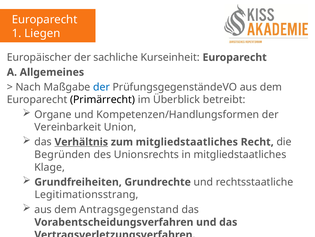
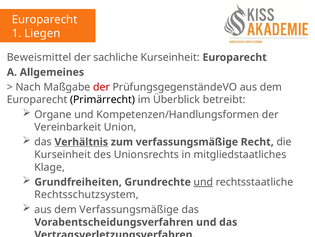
Europäischer: Europäischer -> Beweismittel (39, 57)
der colour: blue -> red (102, 87)
zum mitgliedstaatliches: mitgliedstaatliches -> verfassungsmäßige (187, 142)
Begründen: Begründen -> Kurseinheit (63, 154)
und underline: none -> present (203, 182)
Legitimationsstrang: Legitimationsstrang -> Rechtsschutzsystem (87, 194)
dem Antragsgegenstand: Antragsgegenstand -> Verfassungsmäßige (129, 209)
